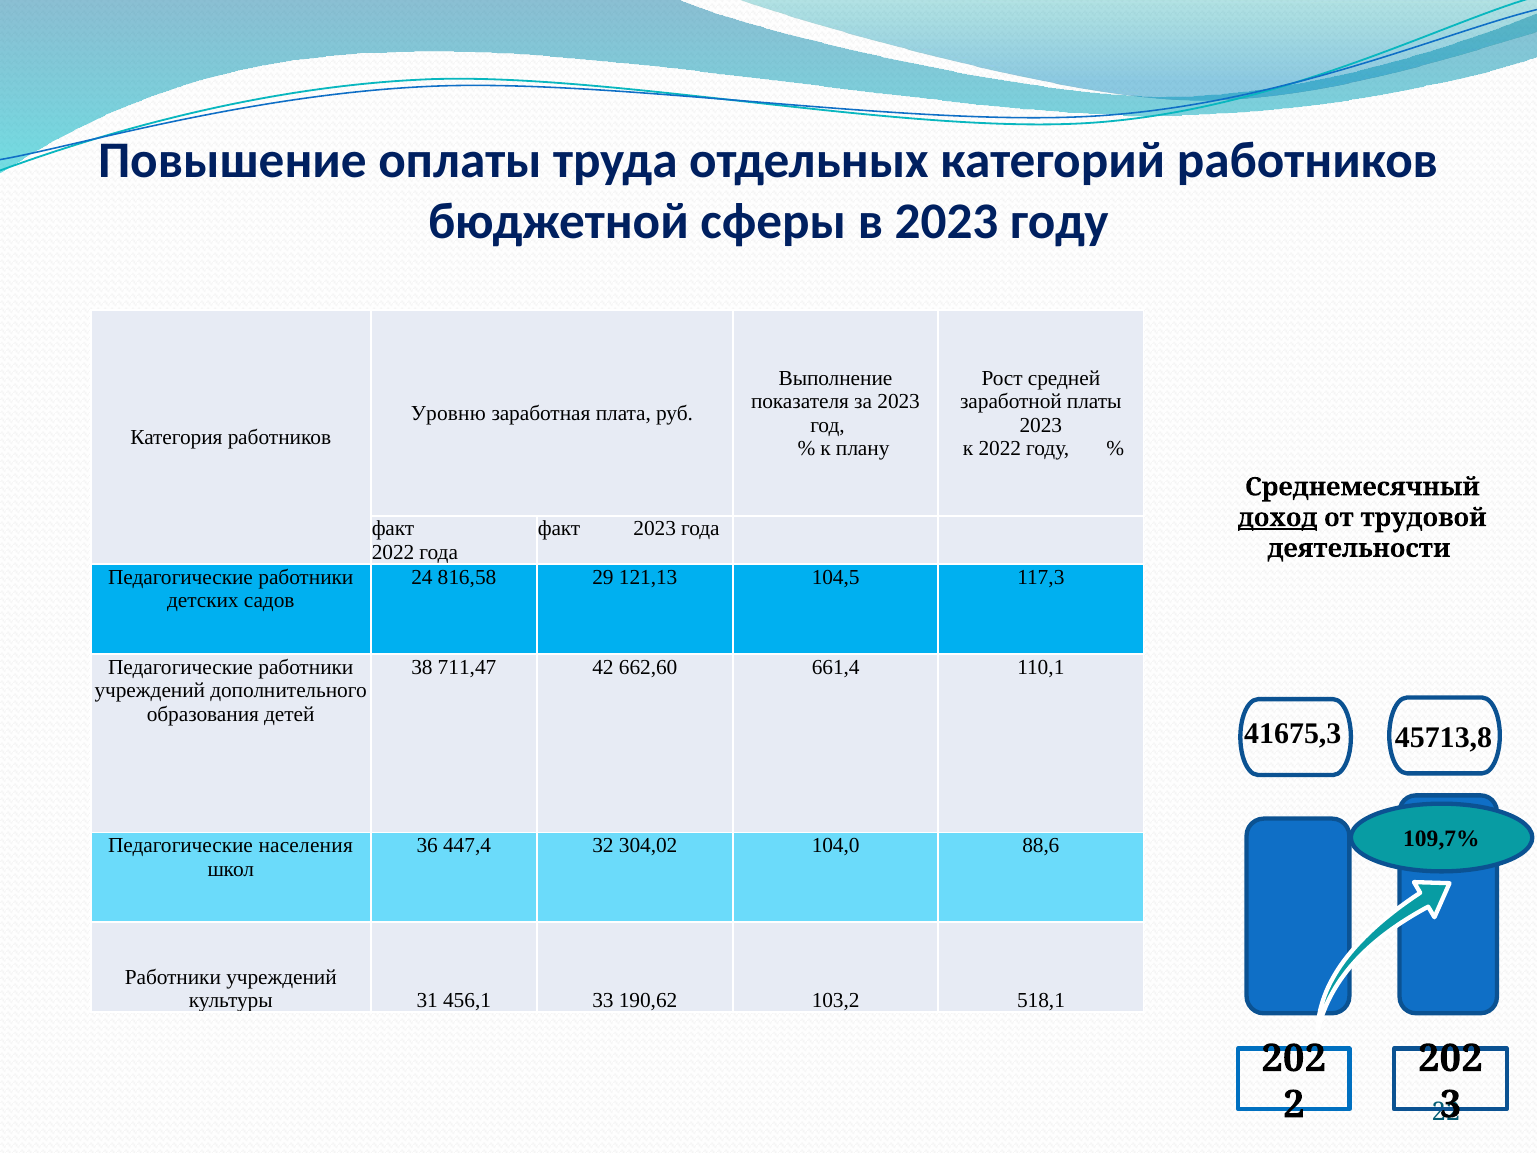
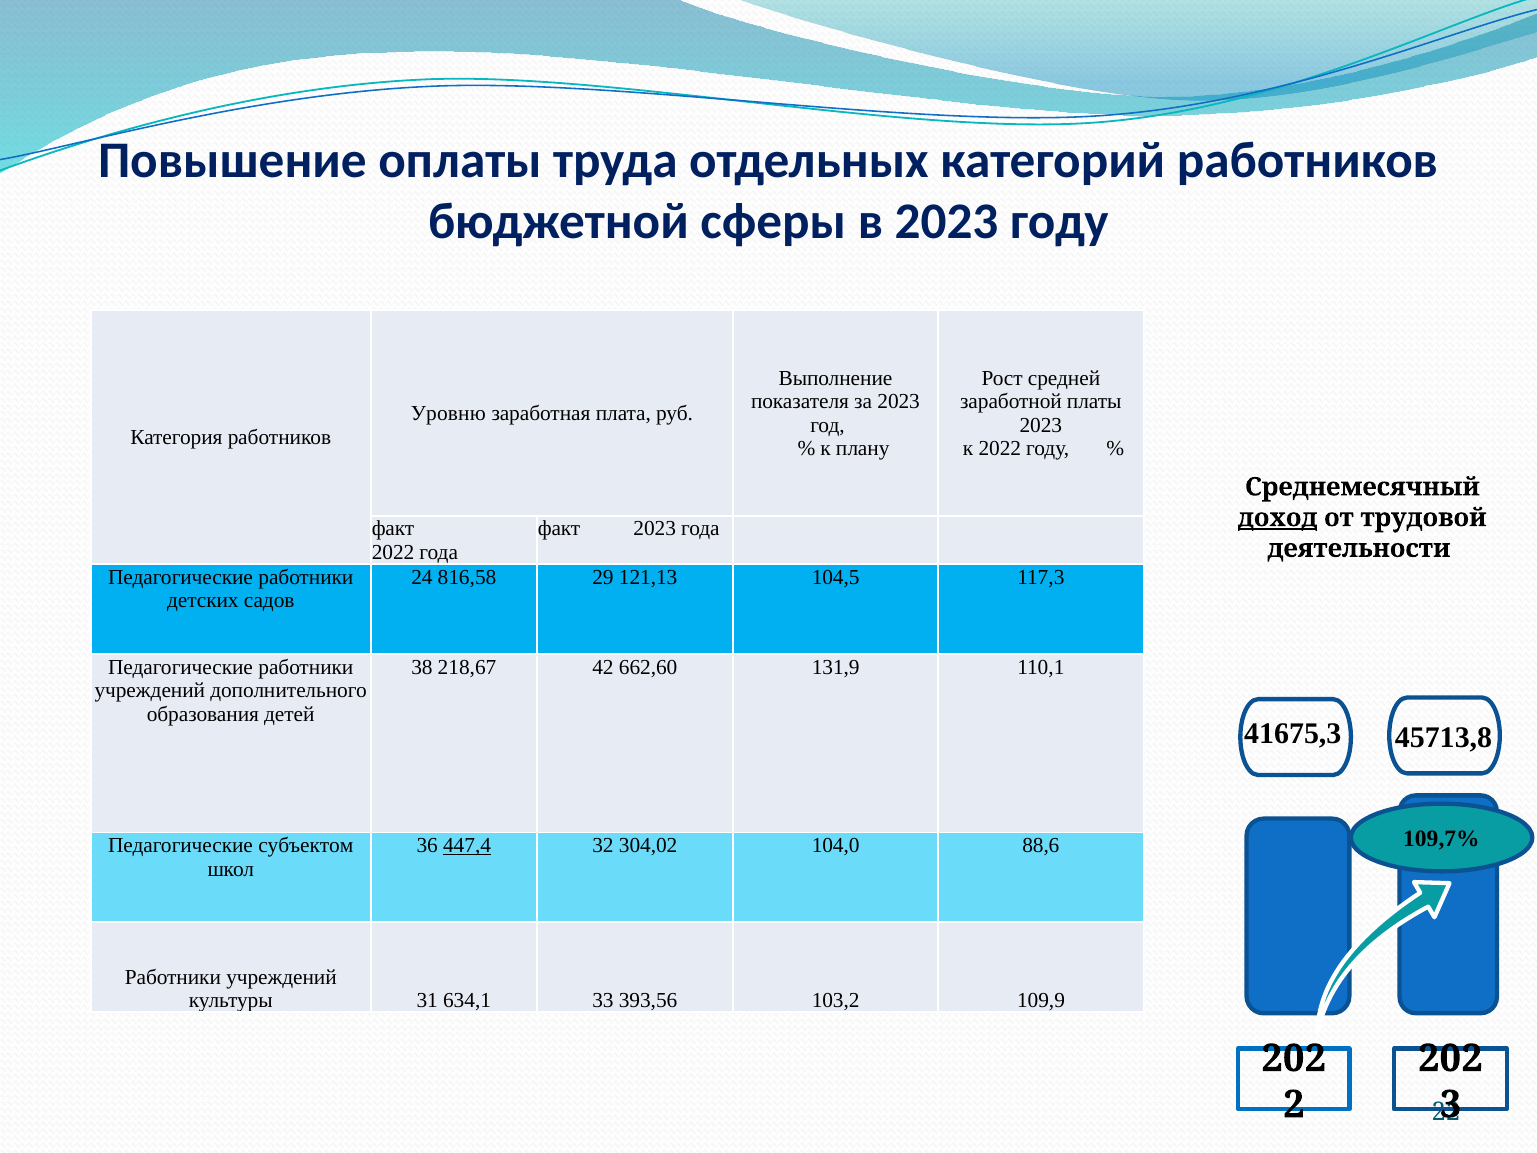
711,47: 711,47 -> 218,67 (467, 667)
661,4: 661,4 -> 131,9 (836, 667)
населения: населения -> субъектом (306, 845)
447,4 underline: none -> present (467, 845)
456,1: 456,1 -> 634,1 (467, 1000)
190,62: 190,62 -> 393,56 (648, 1000)
518,1: 518,1 -> 109,9 (1041, 1000)
